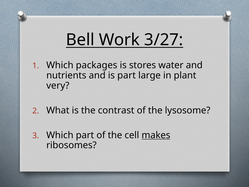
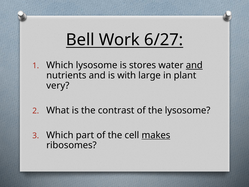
3/27: 3/27 -> 6/27 (164, 40)
Which packages: packages -> lysosome (97, 65)
and underline: none -> present (194, 65)
is part: part -> with (127, 75)
